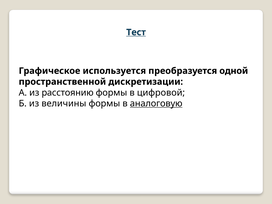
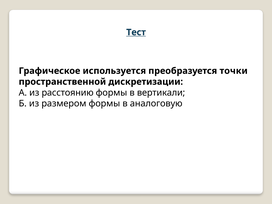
одной: одной -> точки (234, 71)
цифровой: цифровой -> вертикали (161, 93)
величины: величины -> размером (64, 103)
аналоговую underline: present -> none (156, 103)
